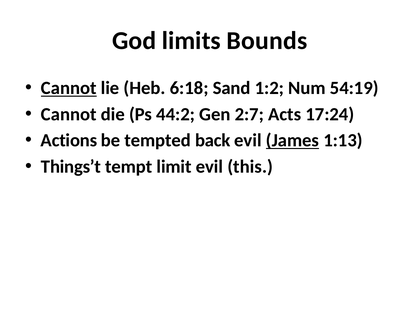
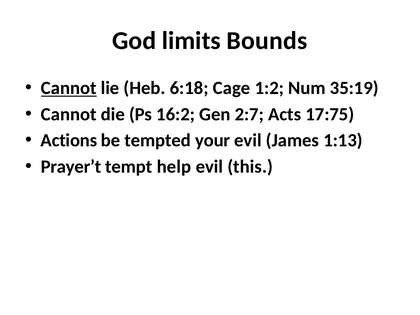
Sand: Sand -> Cage (232, 88)
54:19: 54:19 -> 35:19 (354, 88)
44:2: 44:2 -> 16:2 (176, 114)
17:24: 17:24 -> 17:75 (330, 114)
back: back -> your (213, 140)
James underline: present -> none (292, 140)
Things’t: Things’t -> Prayer’t (71, 167)
limit: limit -> help (174, 167)
